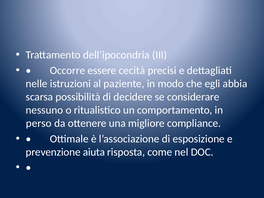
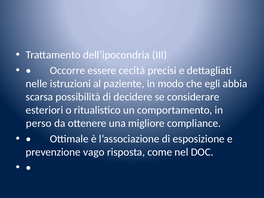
nessuno: nessuno -> esteriori (44, 110)
aiuta: aiuta -> vago (94, 152)
